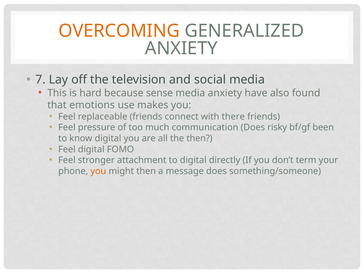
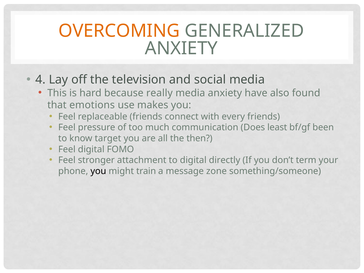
7: 7 -> 4 (41, 80)
sense: sense -> really (159, 93)
there: there -> every (233, 117)
risky: risky -> least (277, 127)
know digital: digital -> target (108, 138)
you colour: orange -> black (98, 171)
might then: then -> train (146, 171)
message does: does -> zone (216, 171)
